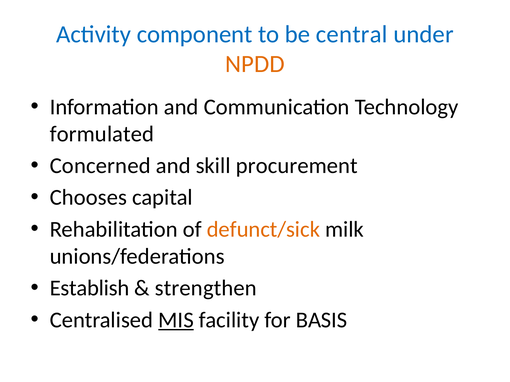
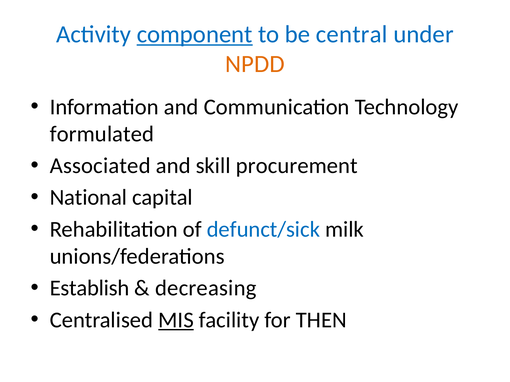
component underline: none -> present (195, 34)
Concerned: Concerned -> Associated (100, 166)
Chooses: Chooses -> National (88, 198)
defunct/sick colour: orange -> blue (263, 230)
strengthen: strengthen -> decreasing (206, 289)
BASIS: BASIS -> THEN (321, 320)
